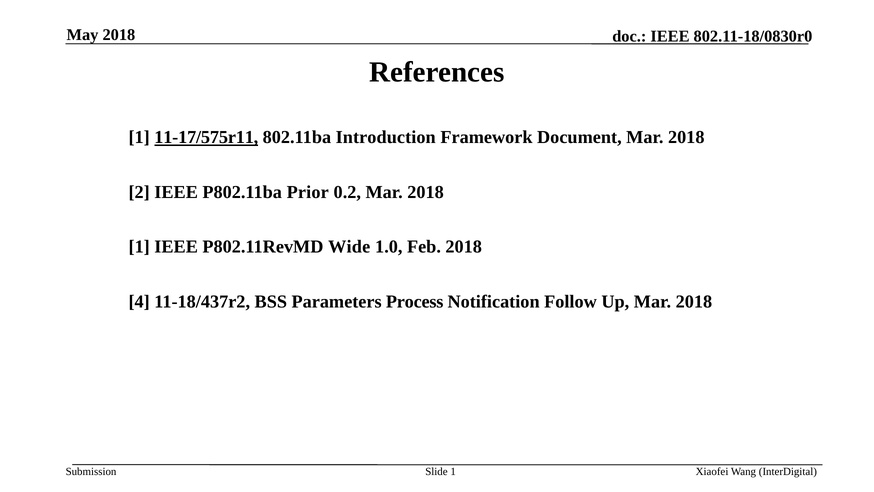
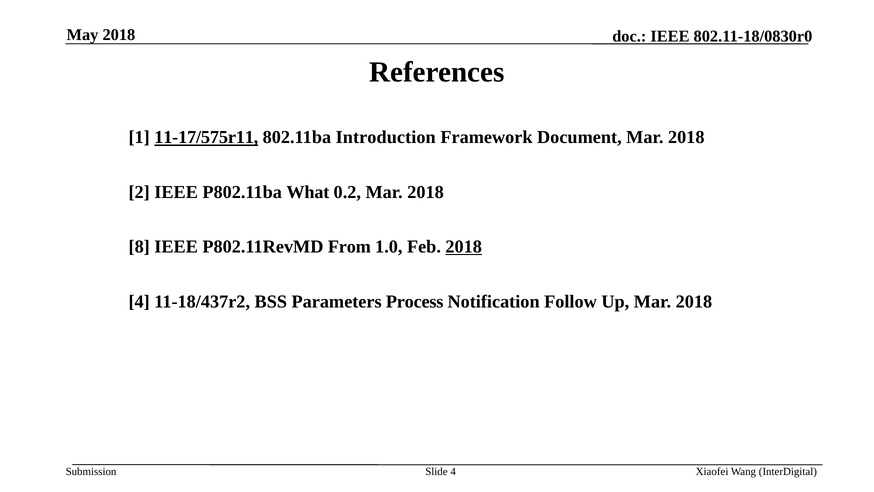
Prior: Prior -> What (308, 192)
1: 1 -> 8 (139, 247)
Wide: Wide -> From (349, 247)
2018 underline: none -> present (464, 247)
Slide 1: 1 -> 4 (453, 472)
